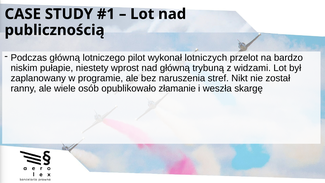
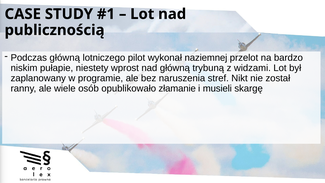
lotniczych: lotniczych -> naziemnej (206, 58)
weszła: weszła -> musieli (217, 88)
